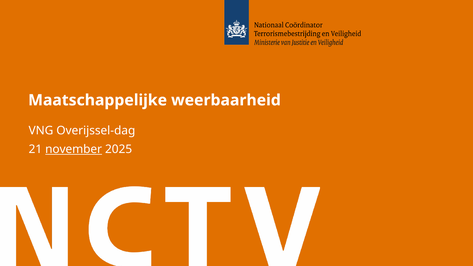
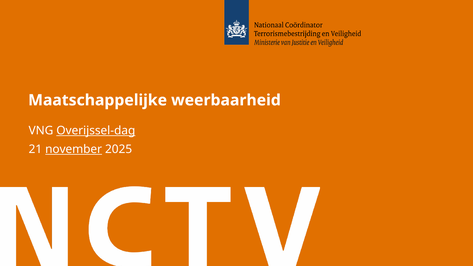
Overijssel-dag underline: none -> present (96, 131)
